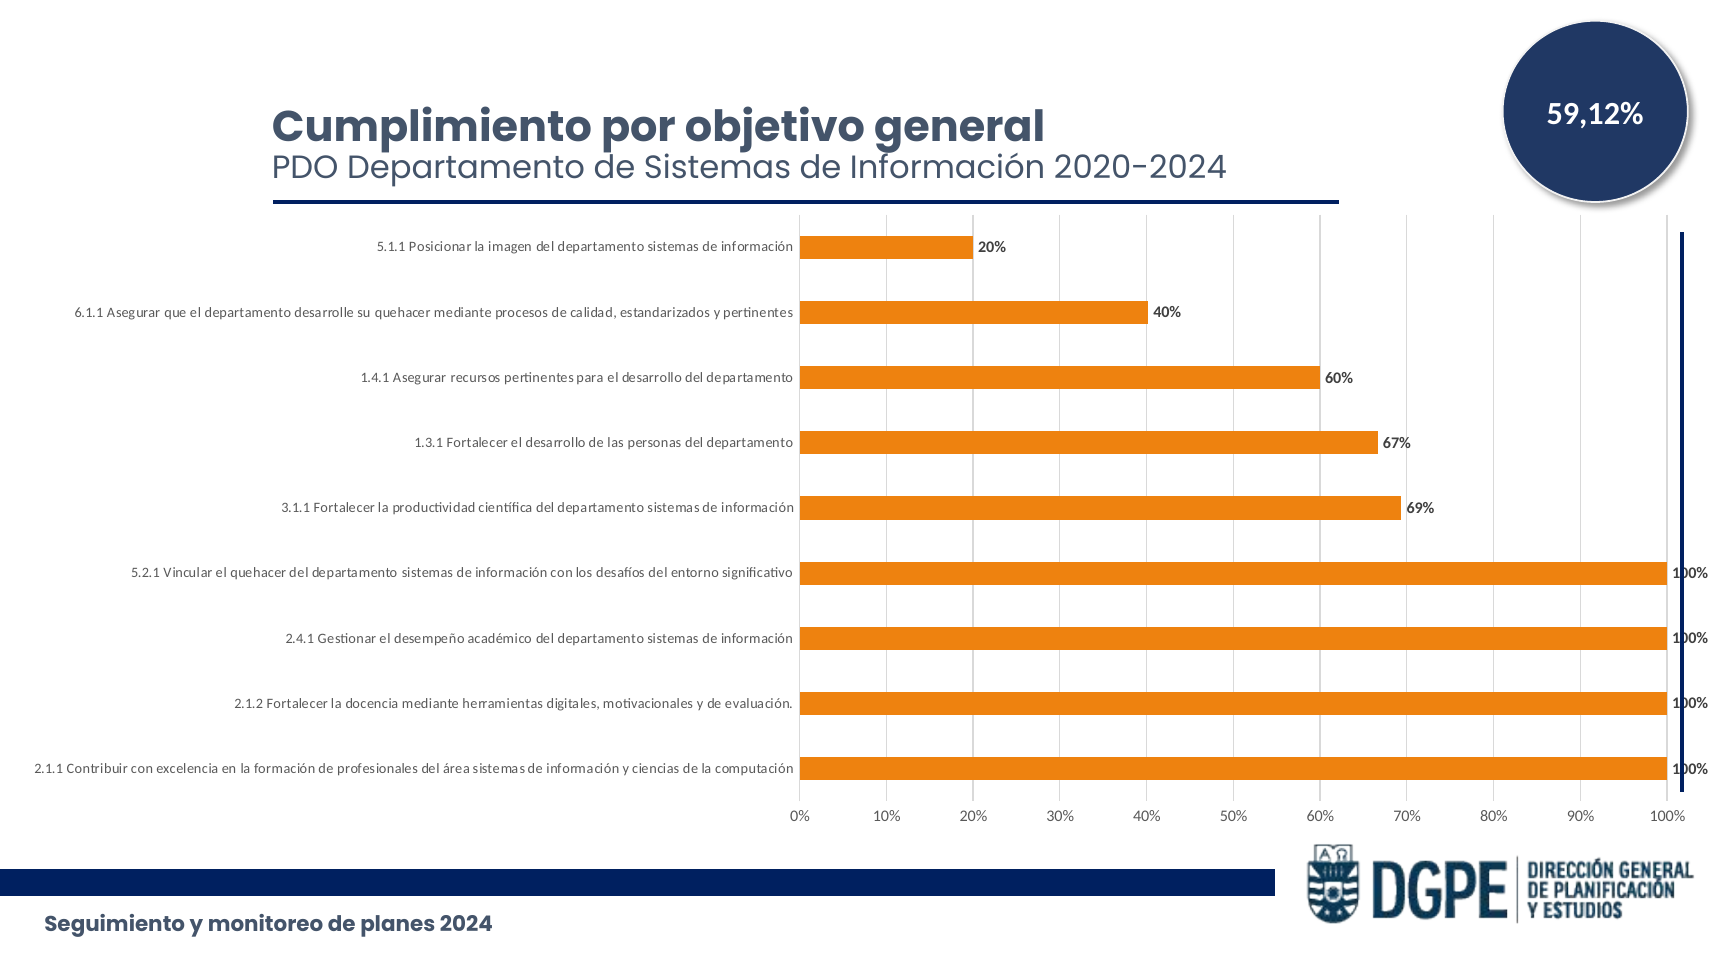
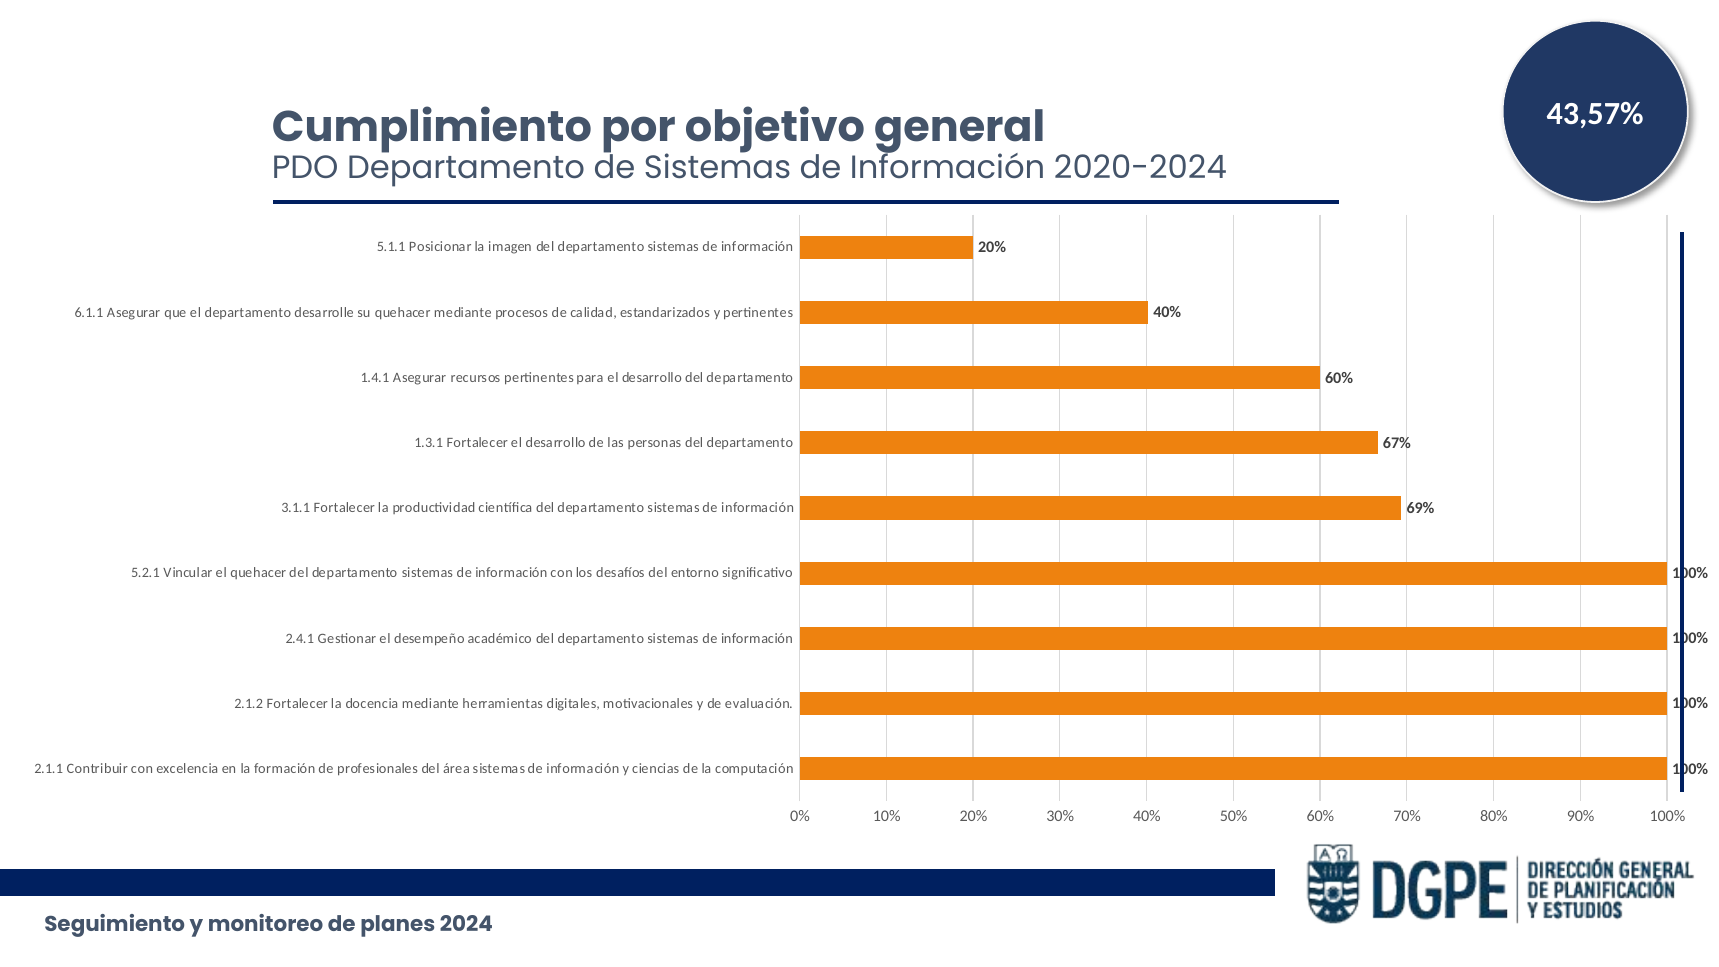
59,12%: 59,12% -> 43,57% (1595, 114)
